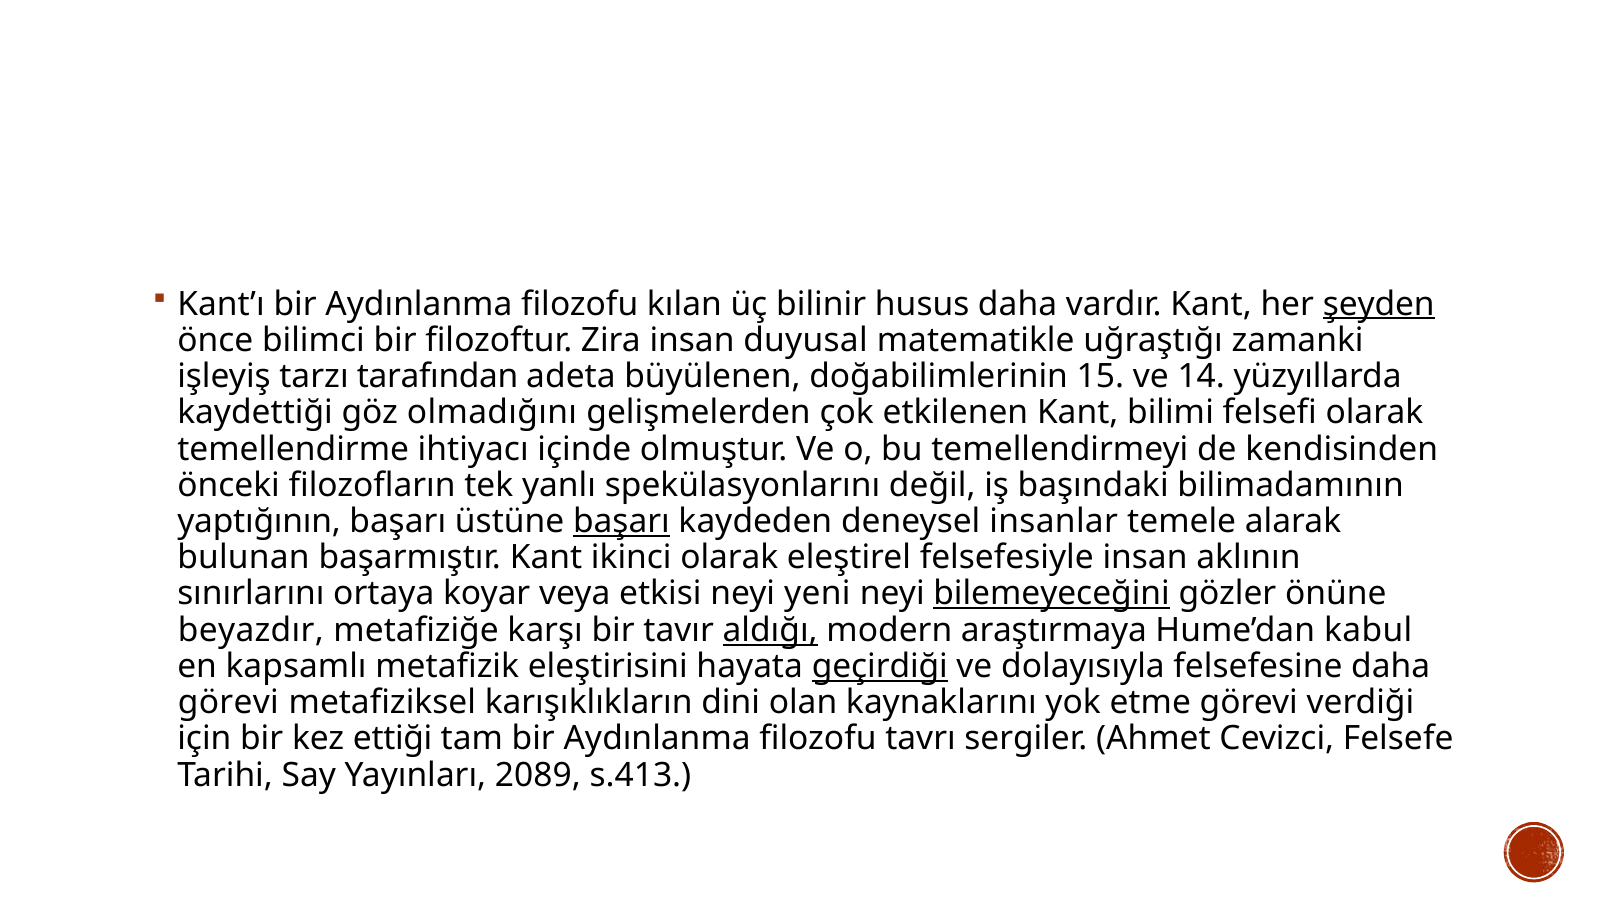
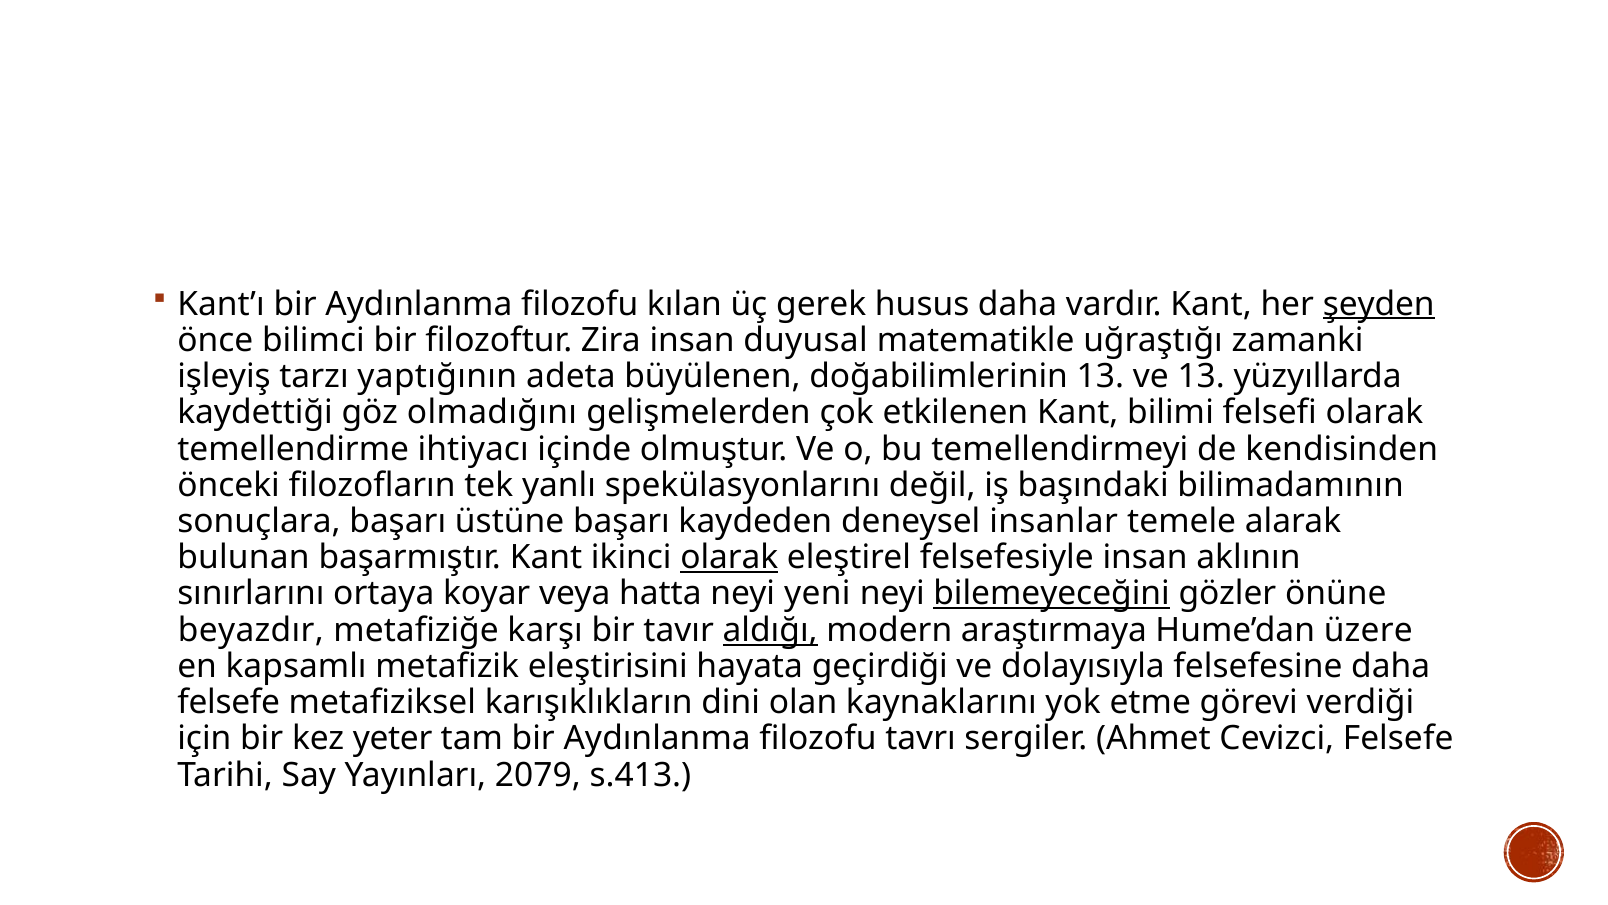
bilinir: bilinir -> gerek (821, 304)
tarafından: tarafından -> yaptığının (437, 376)
doğabilimlerinin 15: 15 -> 13 (1100, 376)
ve 14: 14 -> 13 (1201, 376)
yaptığının: yaptığının -> sonuçlara (259, 521)
başarı underline: present -> none (621, 521)
olarak underline: none -> present (729, 557)
etkisi: etkisi -> hatta (660, 594)
kabul: kabul -> üzere (1368, 630)
geçirdiği underline: present -> none (880, 666)
görevi: görevi -> felsefe (229, 702)
ettiği: ettiği -> yeter (393, 739)
2089: 2089 -> 2079 (538, 775)
